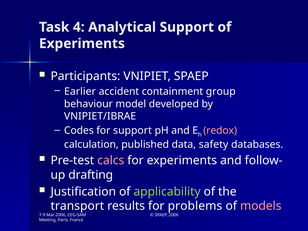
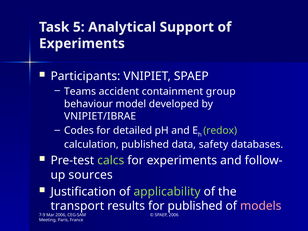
4: 4 -> 5 (79, 27)
Earlier: Earlier -> Teams (80, 92)
for support: support -> detailed (133, 131)
redox colour: pink -> light green (220, 131)
calcs colour: pink -> light green (111, 160)
drafting: drafting -> sources (91, 175)
for problems: problems -> published (195, 206)
